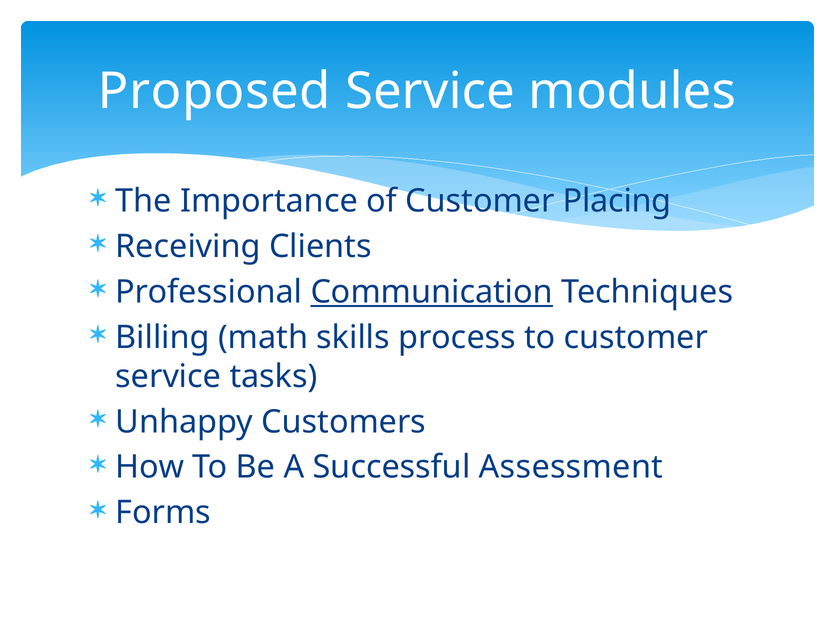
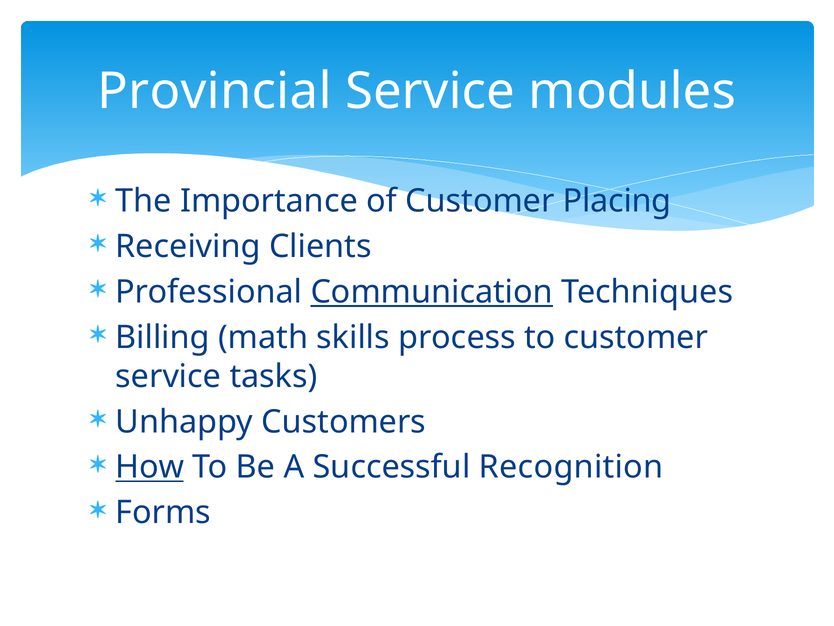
Proposed: Proposed -> Provincial (214, 92)
How underline: none -> present (150, 467)
Assessment: Assessment -> Recognition (571, 467)
